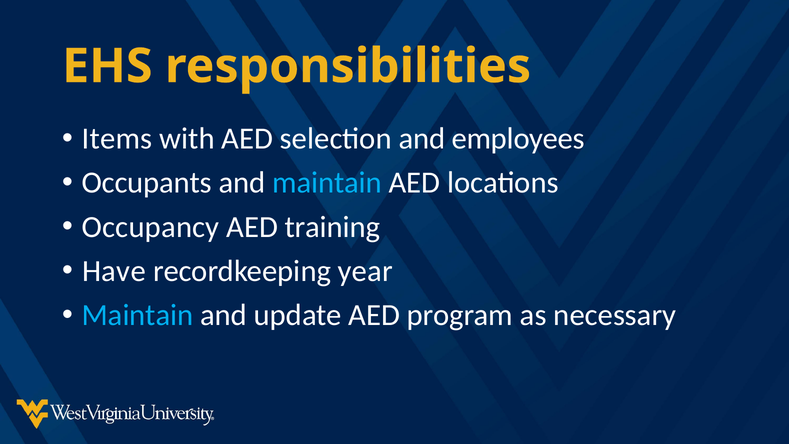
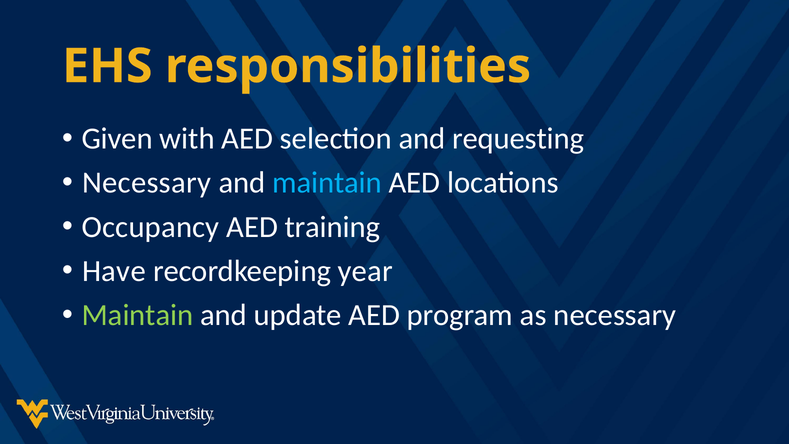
Items: Items -> Given (117, 139)
employees: employees -> requesting (518, 139)
Occupants: Occupants -> Necessary (147, 183)
Maintain colour: light blue -> light green (138, 315)
